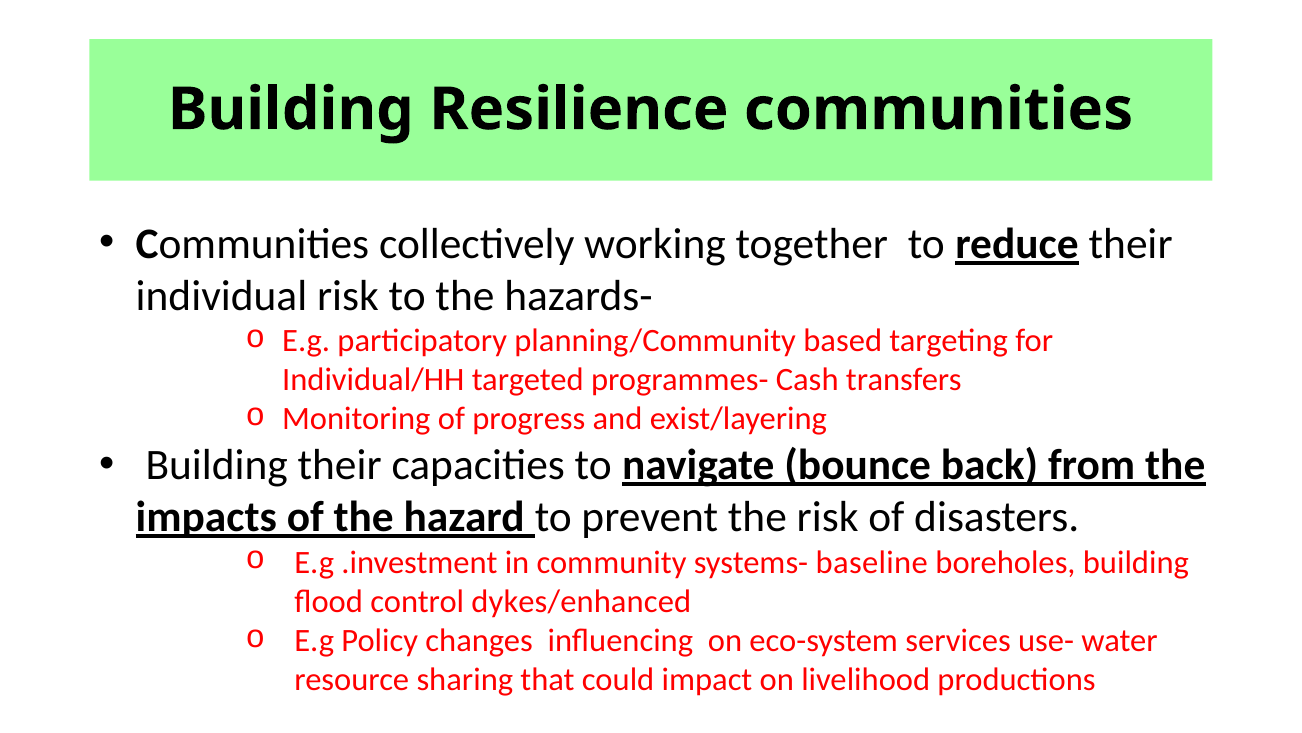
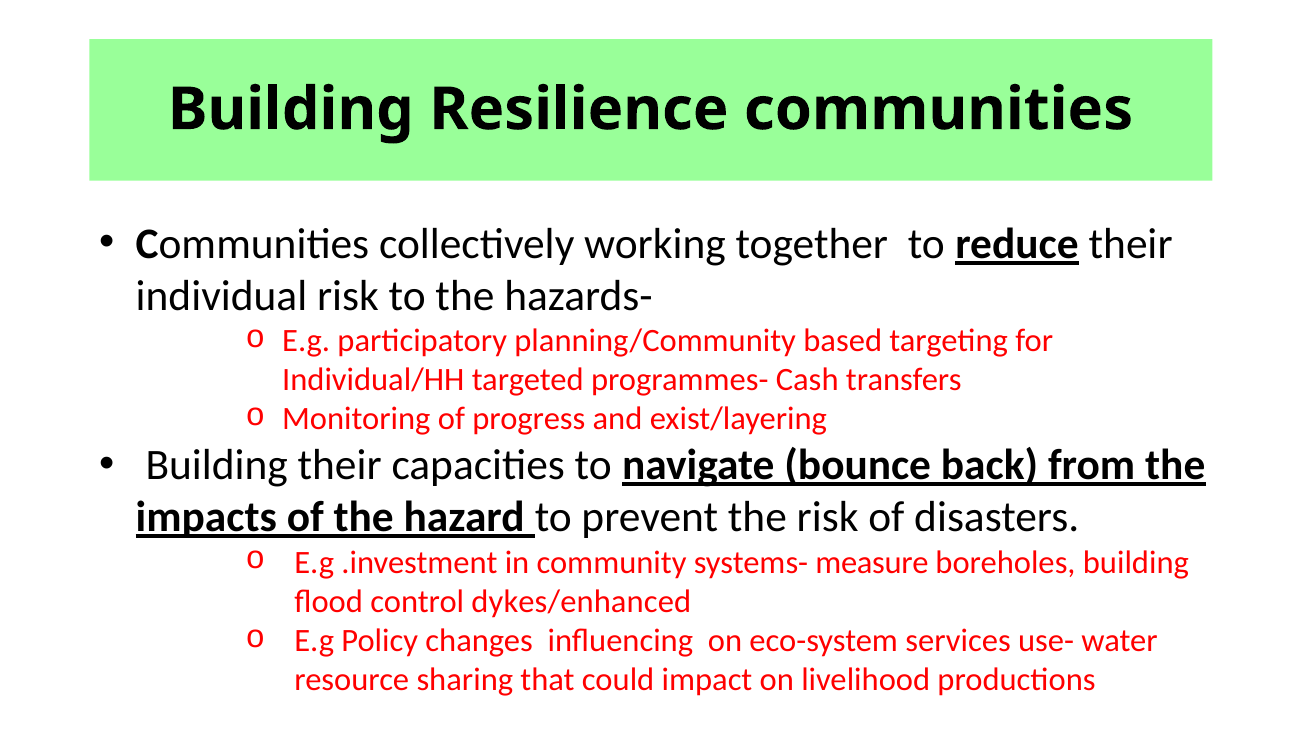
baseline: baseline -> measure (872, 562)
